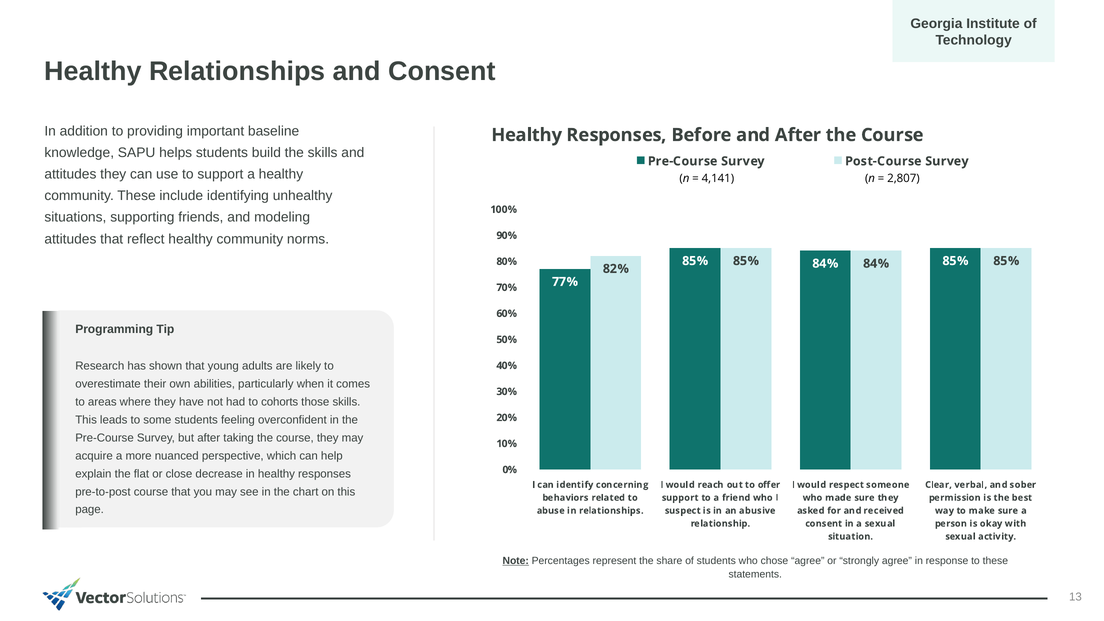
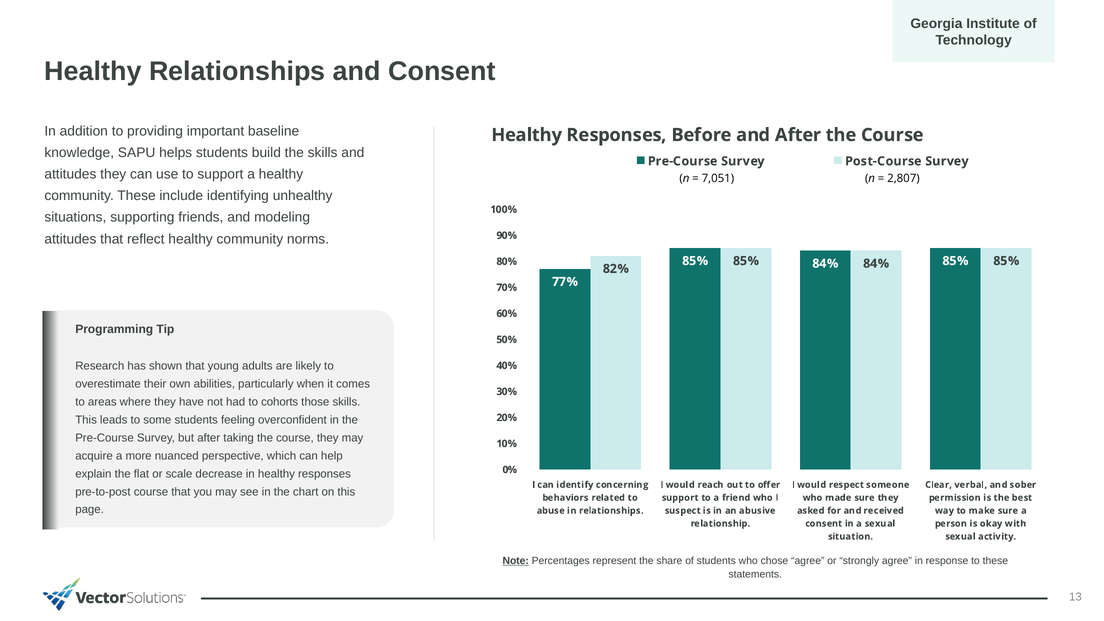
4,141: 4,141 -> 7,051 (718, 178)
close: close -> scale (179, 474)
